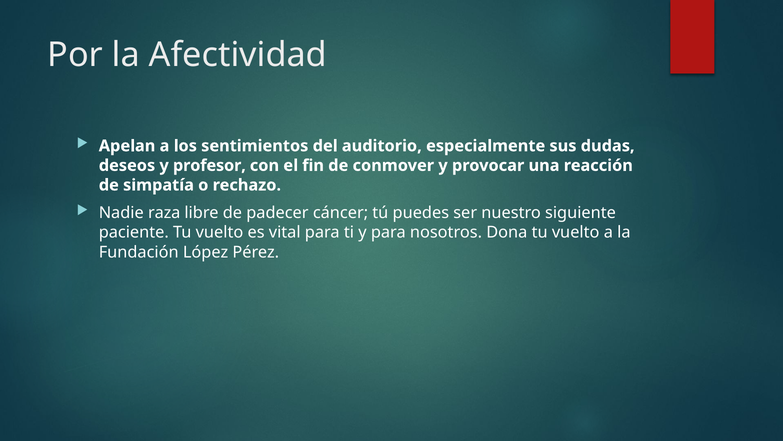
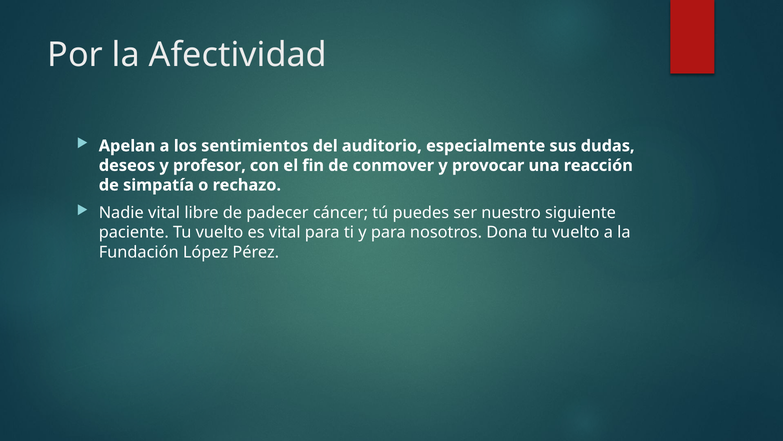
Nadie raza: raza -> vital (164, 213)
